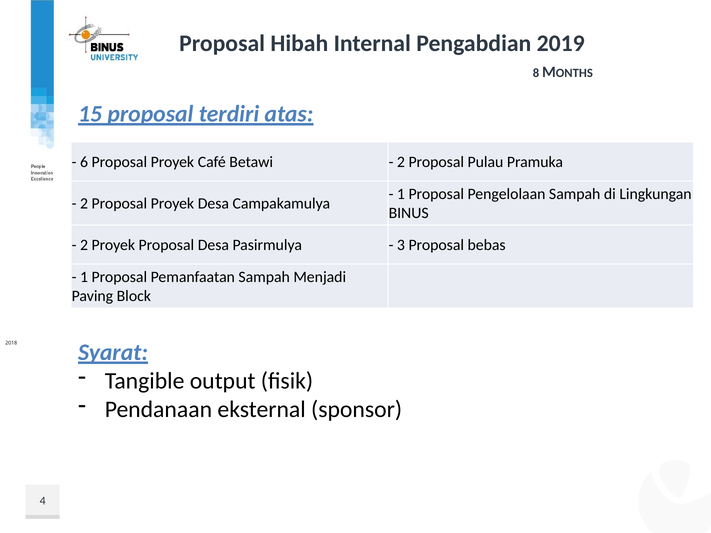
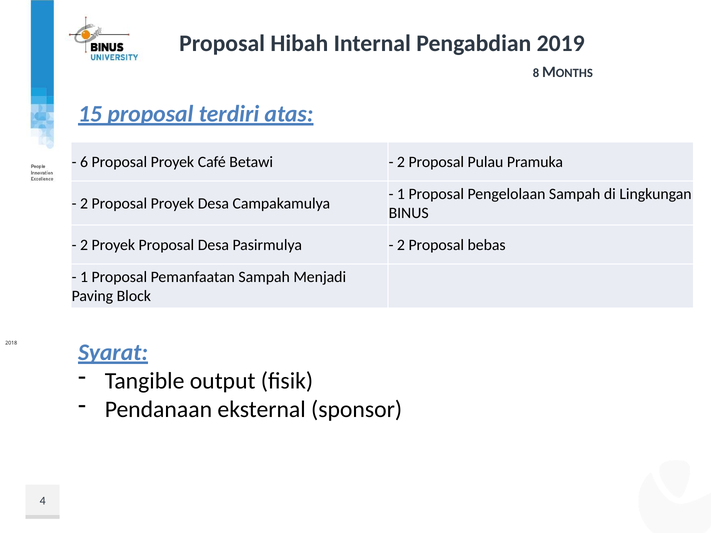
3: 3 -> 2 (401, 245)
